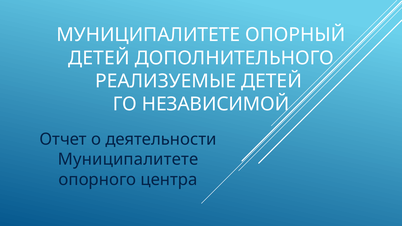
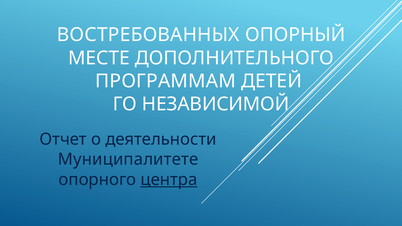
МУНИЦИПАЛИТЕТЕ: МУНИЦИПАЛИТЕТЕ -> ВОСТРЕБОВАННЫХ (148, 35)
ДЕТЕЙ: ДЕТЕЙ -> МЕСТЕ (99, 58)
РЕАЛИЗУЕМЫЕ: РЕАЛИЗУЕМЫЕ -> ПРОГРАММАМ (166, 81)
центра underline: none -> present (169, 180)
